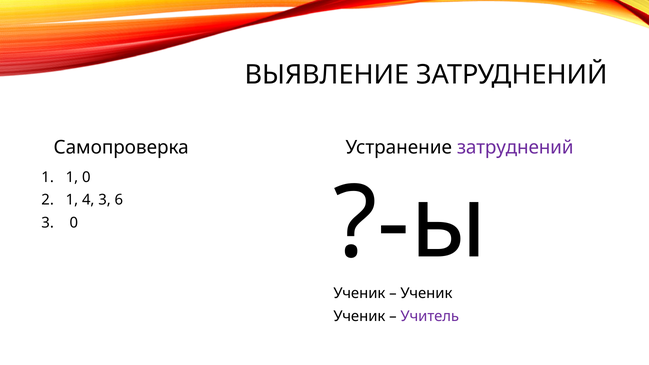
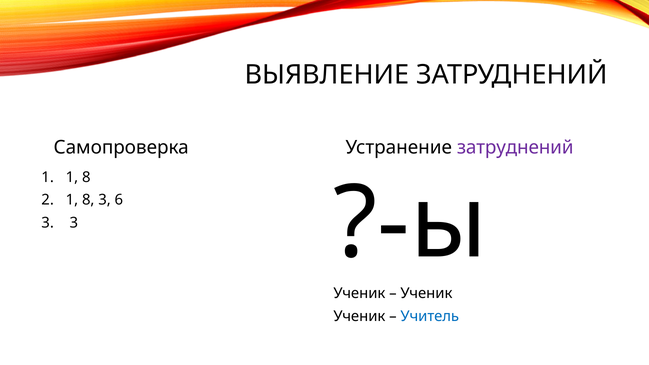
1 1 0: 0 -> 8 (86, 177)
2 1 4: 4 -> 8 (88, 200)
3 0: 0 -> 3 (74, 223)
Учитель colour: purple -> blue (430, 316)
